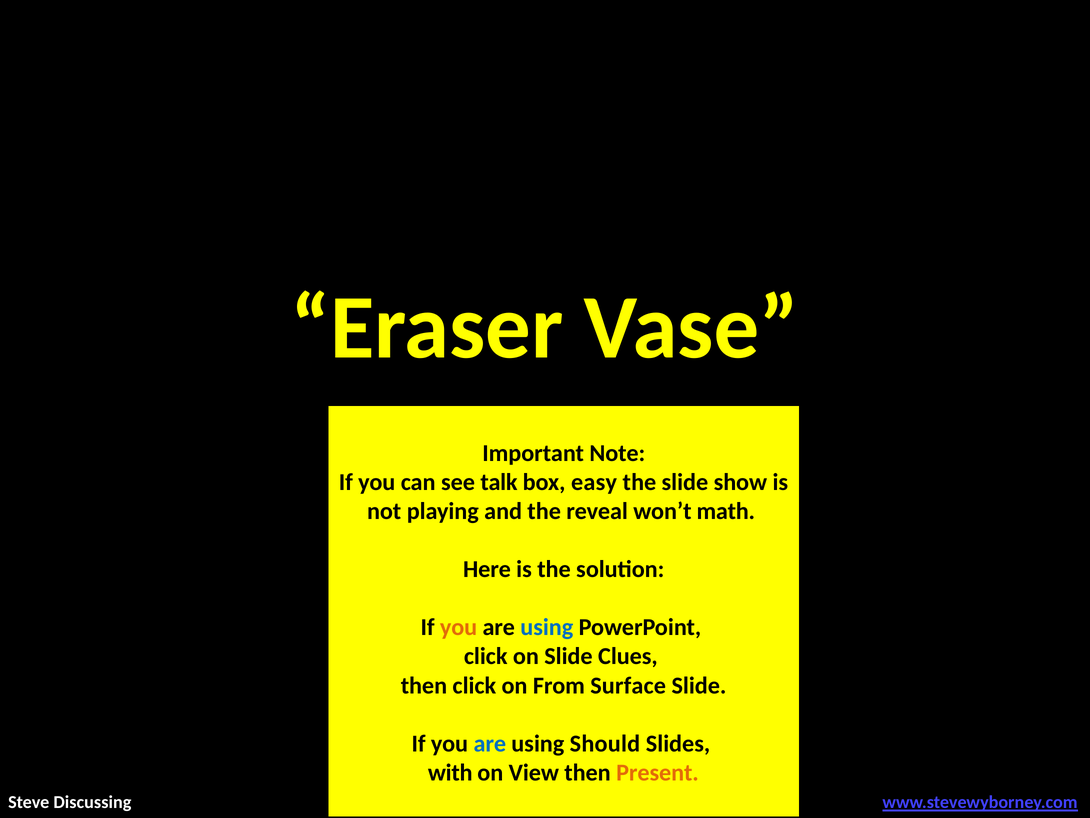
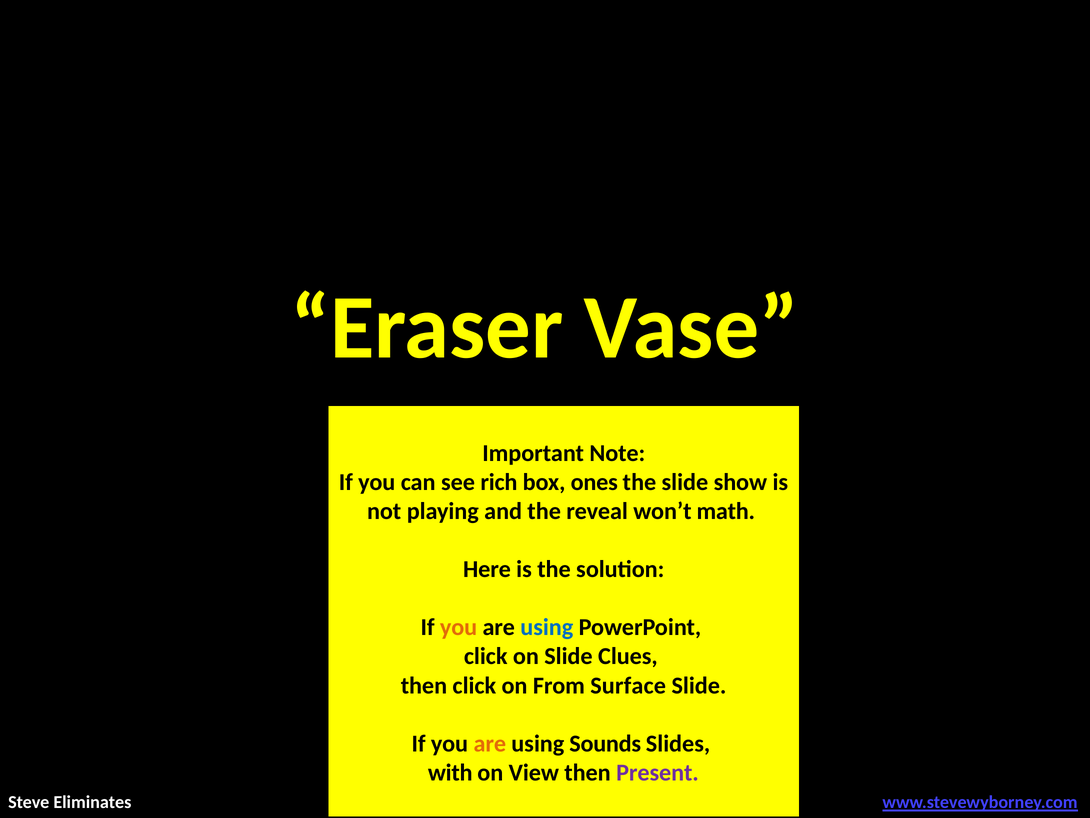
talk: talk -> rich (499, 482)
easy: easy -> ones (594, 482)
are colour: blue -> orange (490, 743)
Should: Should -> Sounds (605, 743)
Present colour: orange -> purple (657, 772)
Discussing: Discussing -> Eliminates (92, 802)
